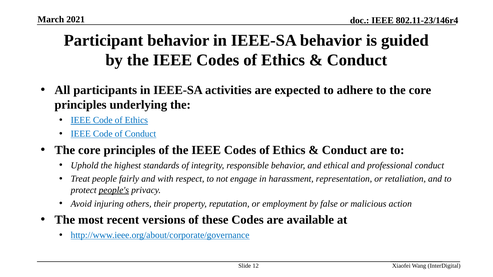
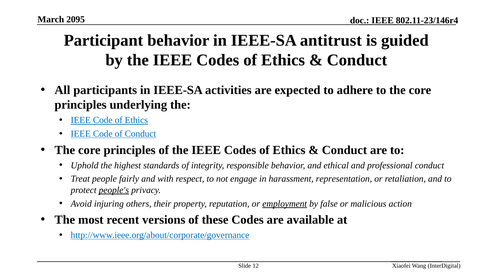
2021: 2021 -> 2095 (76, 20)
IEEE-SA behavior: behavior -> antitrust (331, 41)
employment underline: none -> present (285, 204)
